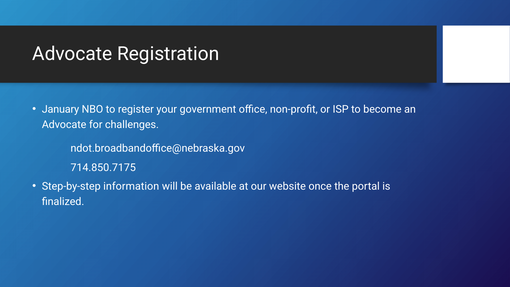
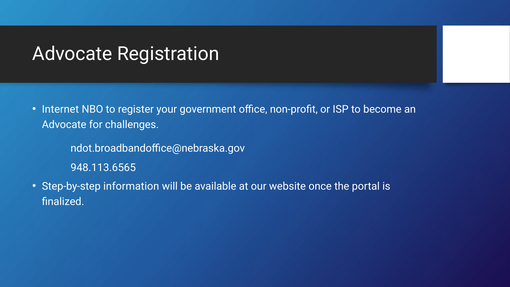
January: January -> Internet (60, 109)
714.850.7175: 714.850.7175 -> 948.113.6565 (103, 168)
